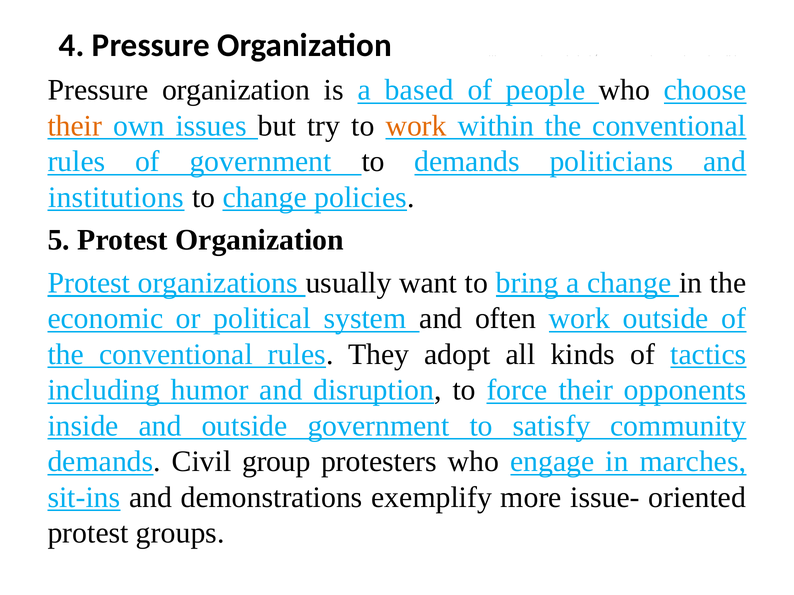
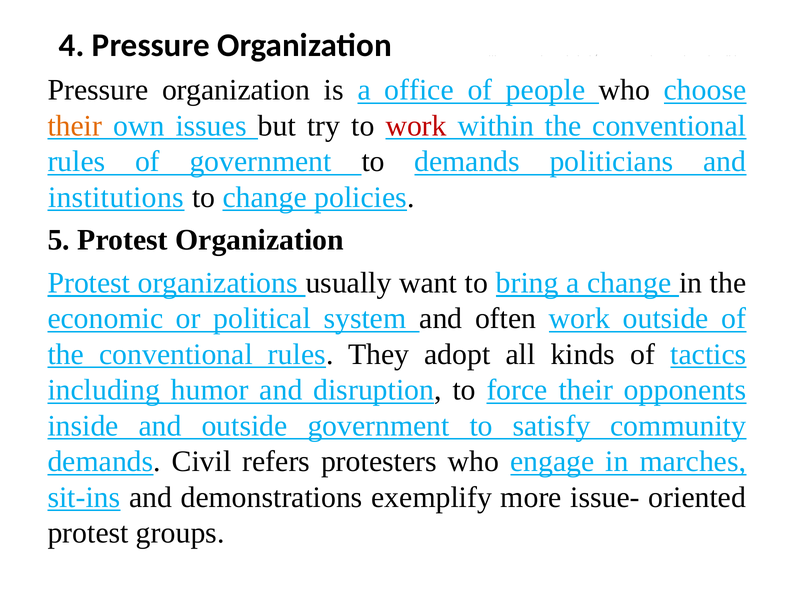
based: based -> office (419, 90)
work colour: orange -> red (416, 126)
group: group -> refers (276, 462)
